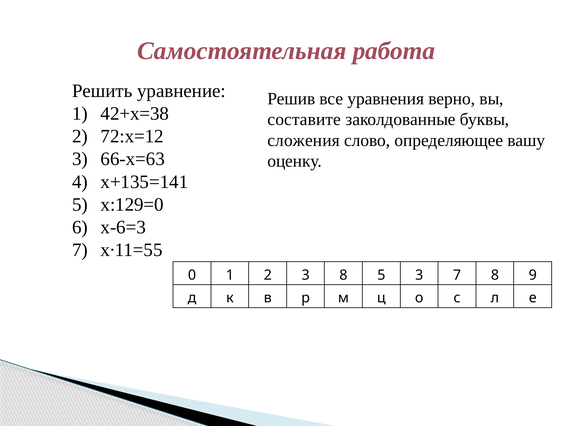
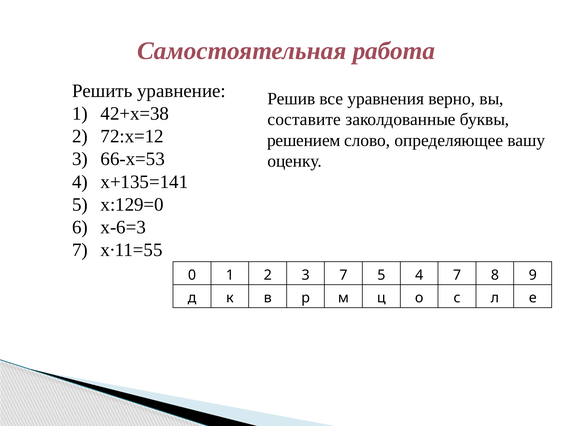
сложения: сложения -> решением (304, 140)
66-х=63: 66-х=63 -> 66-х=53 (133, 159)
3 8: 8 -> 7 (343, 275)
5 3: 3 -> 4 (419, 275)
